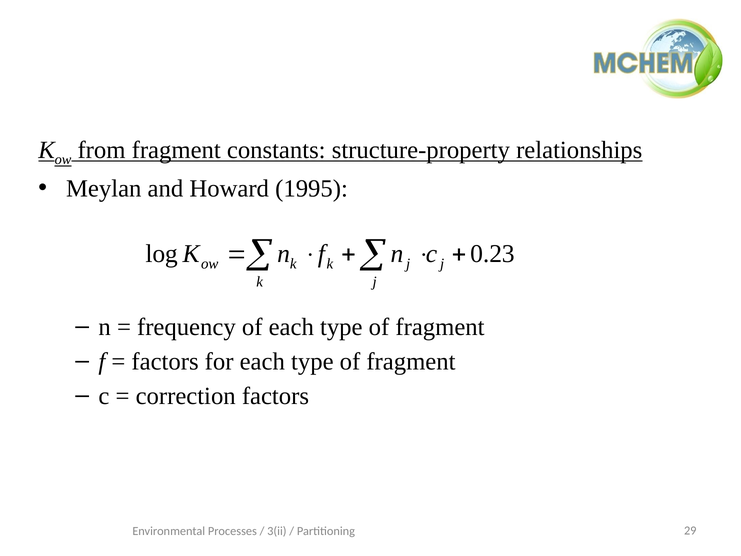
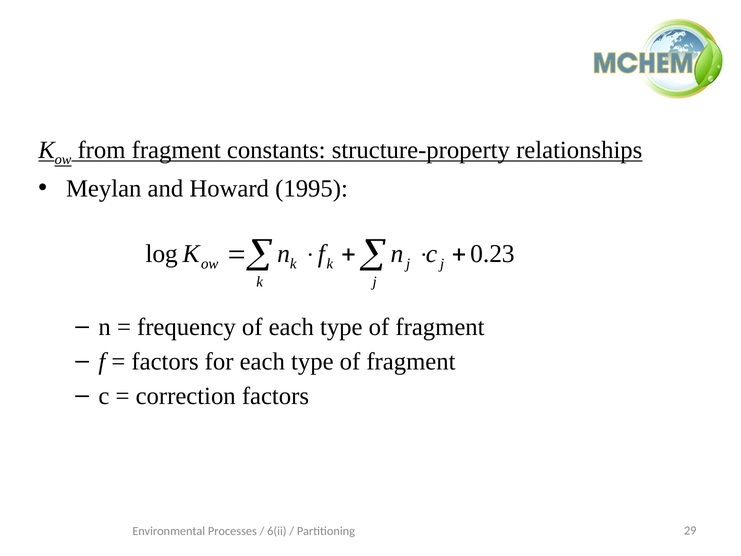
3(ii: 3(ii -> 6(ii (277, 531)
